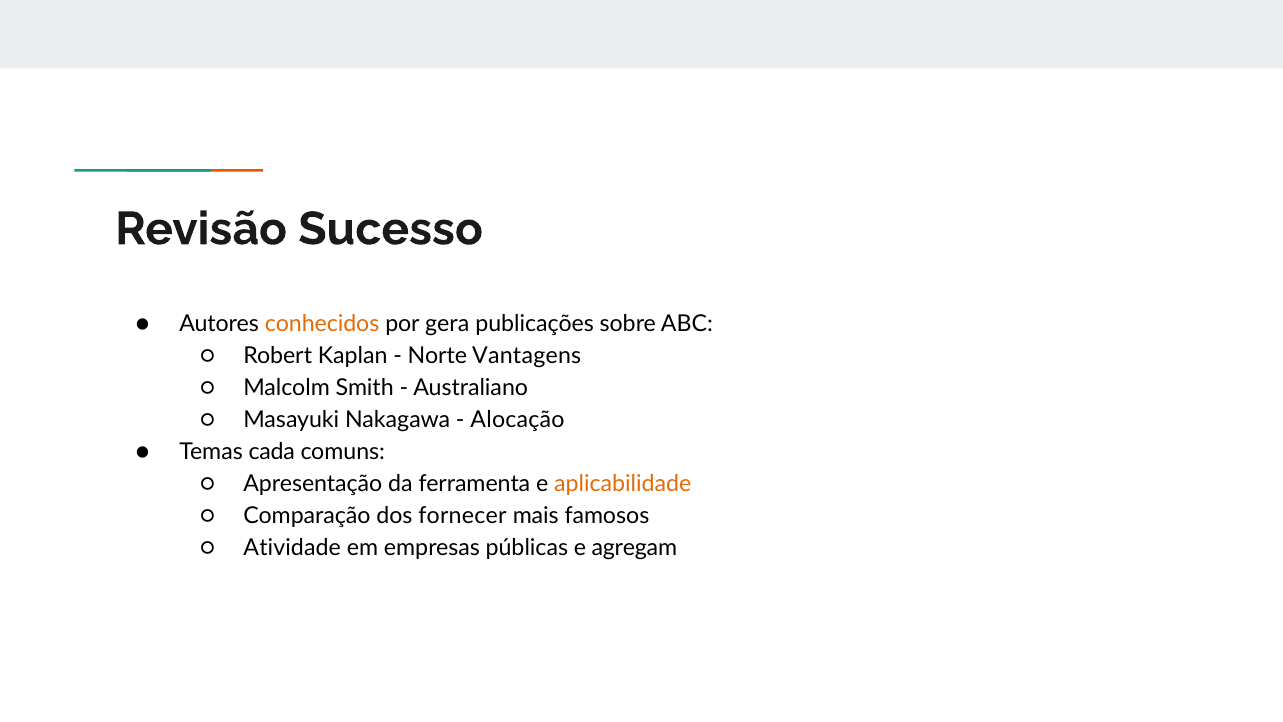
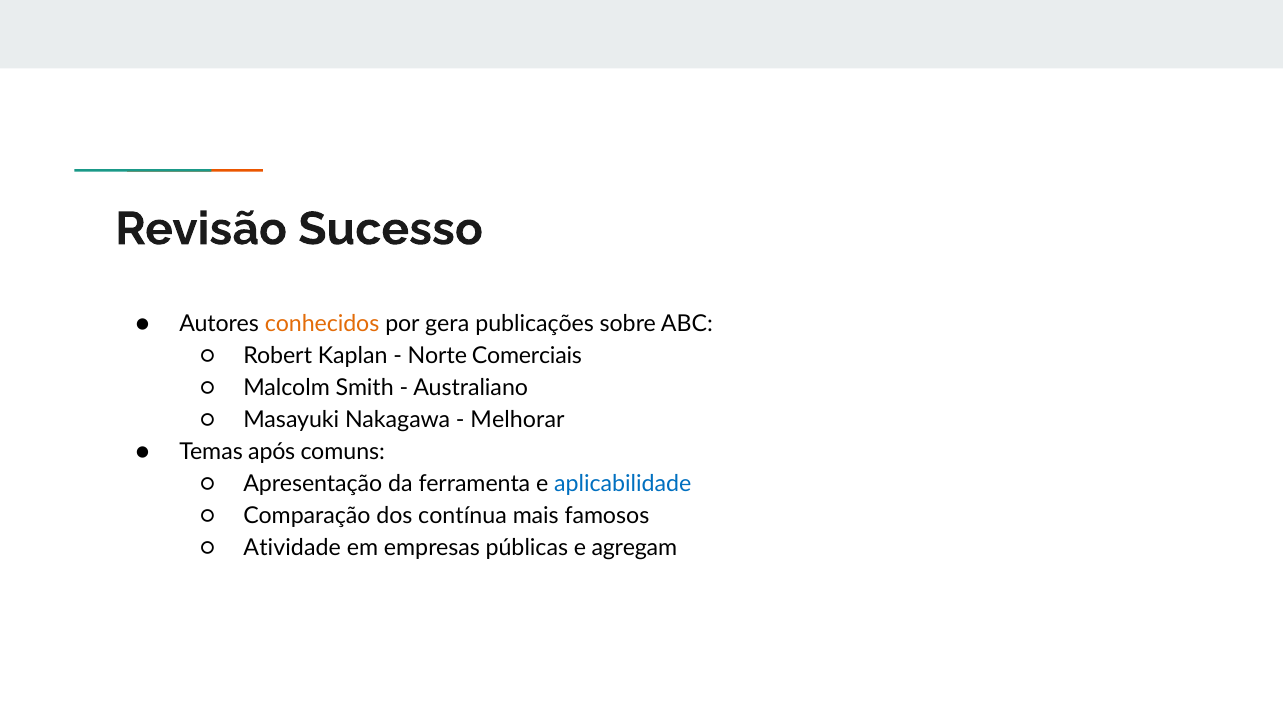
Vantagens: Vantagens -> Comerciais (527, 356)
Alocação: Alocação -> Melhorar (518, 420)
cada: cada -> após (272, 452)
aplicabilidade colour: orange -> blue (623, 484)
fornecer: fornecer -> contínua (463, 516)
